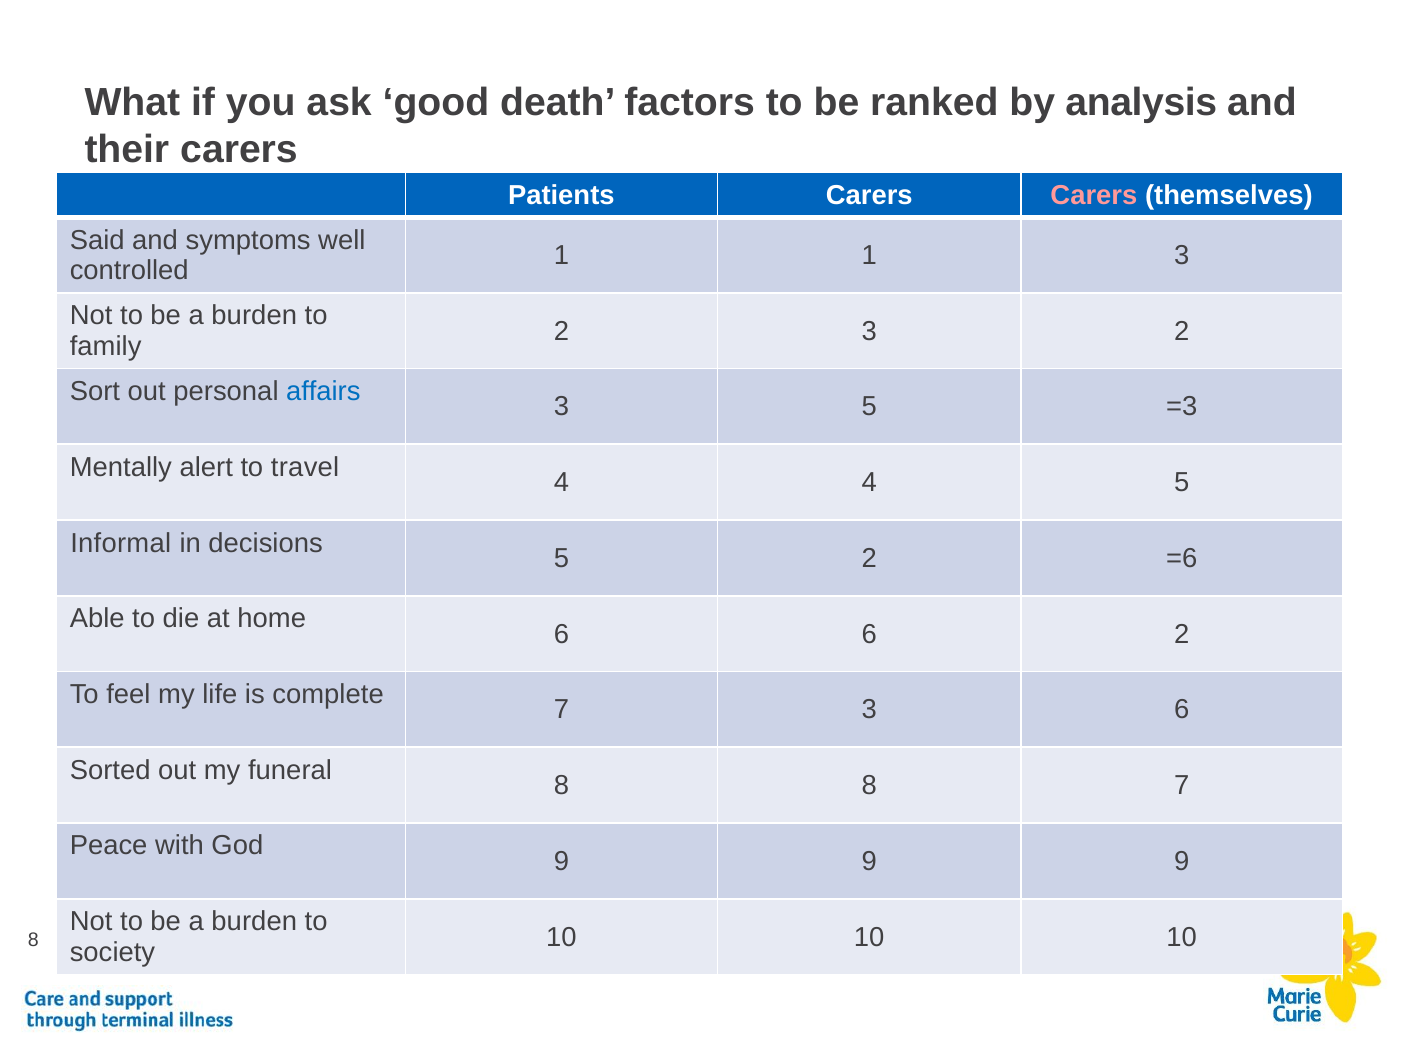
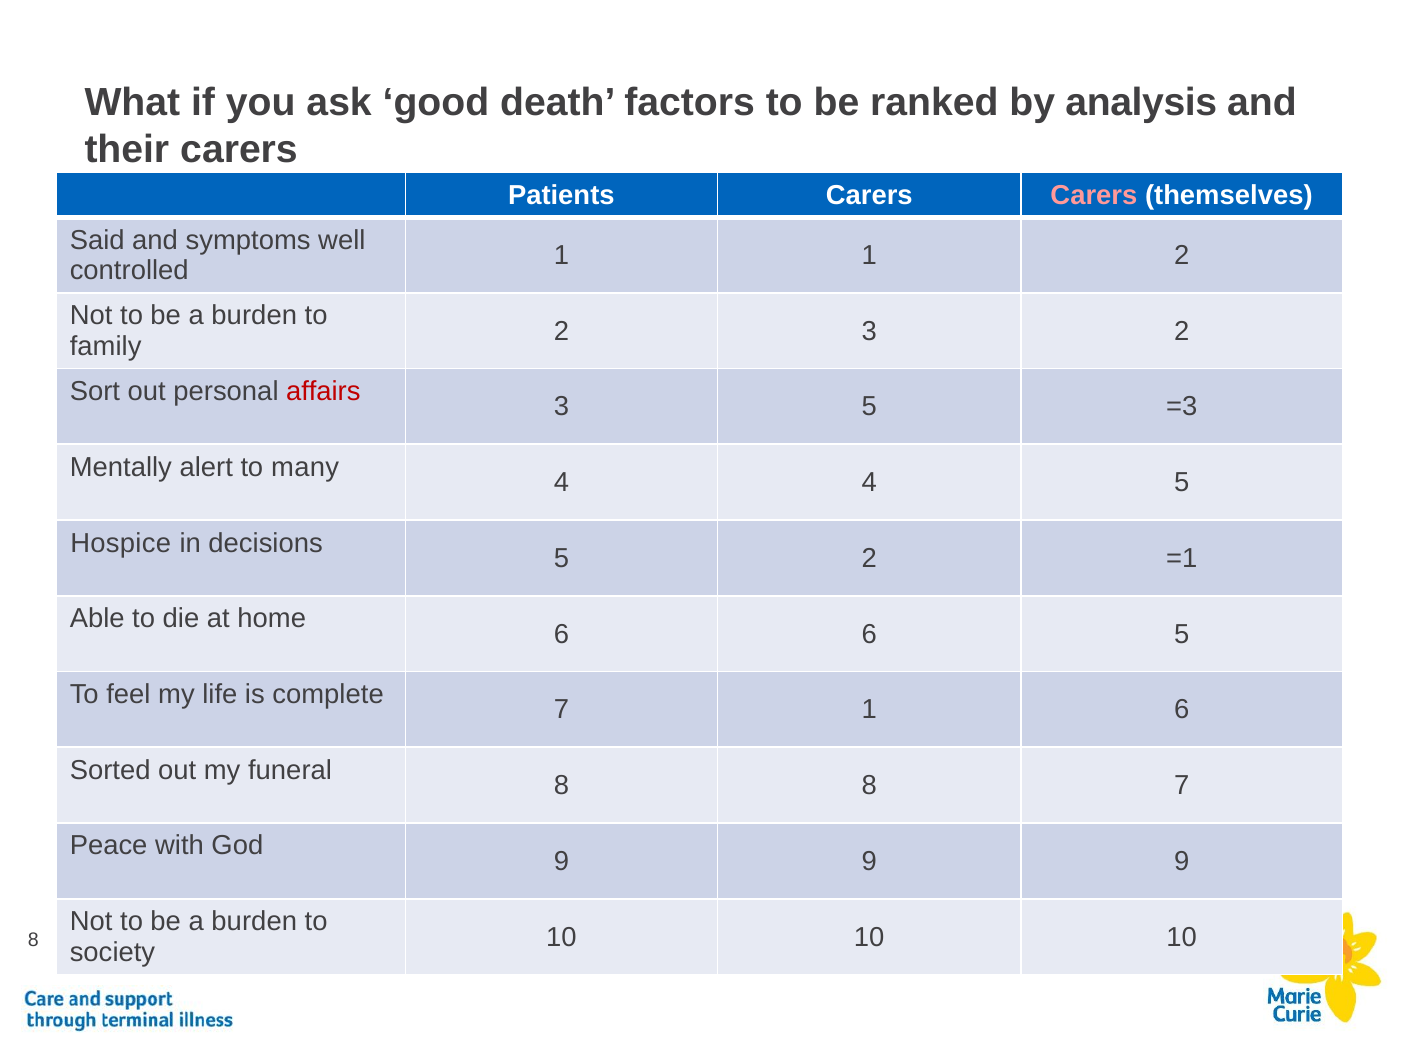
1 3: 3 -> 2 (1182, 255)
affairs colour: blue -> red (323, 391)
travel: travel -> many (305, 467)
Informal: Informal -> Hospice (121, 543)
=6: =6 -> =1 (1182, 558)
6 2: 2 -> 5 (1182, 634)
7 3: 3 -> 1 (869, 710)
